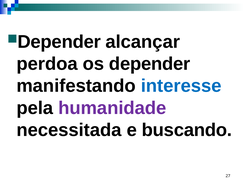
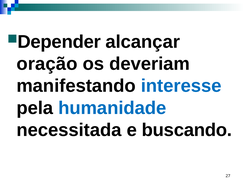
perdoa: perdoa -> oração (47, 64)
os depender: depender -> deveriam (150, 64)
humanidade colour: purple -> blue (112, 108)
